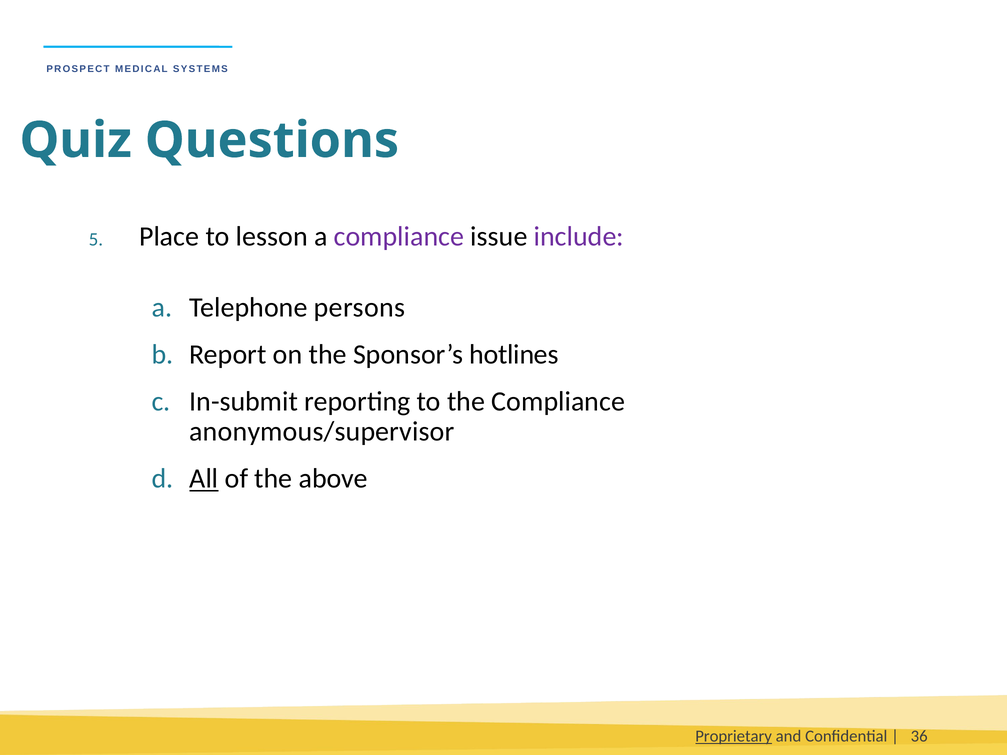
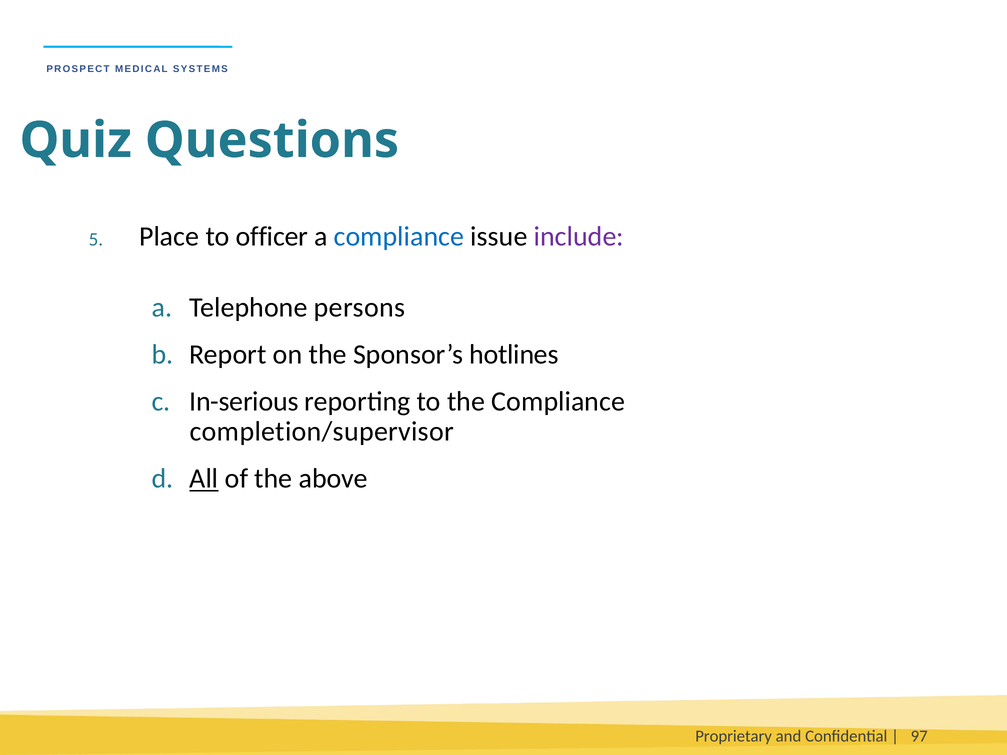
lesson: lesson -> officer (272, 236)
compliance colour: purple -> blue (399, 236)
In-submit: In-submit -> In-serious (244, 402)
anonymous/supervisor: anonymous/supervisor -> completion/supervisor (322, 432)
Proprietary underline: present -> none (734, 736)
36: 36 -> 97 (919, 736)
